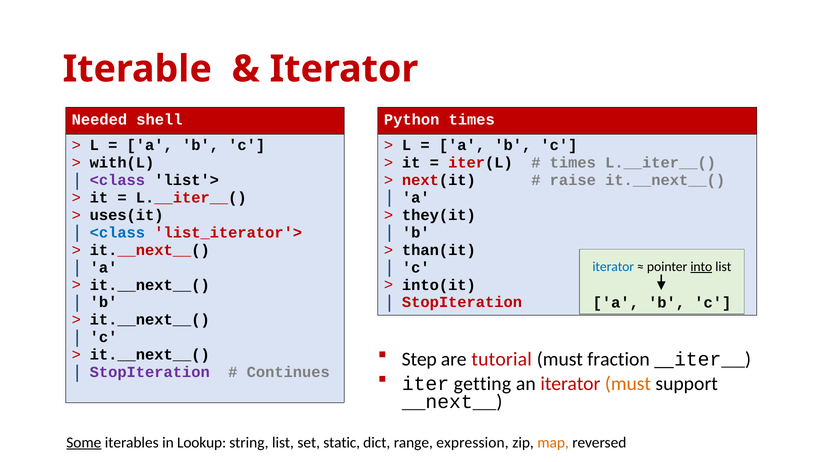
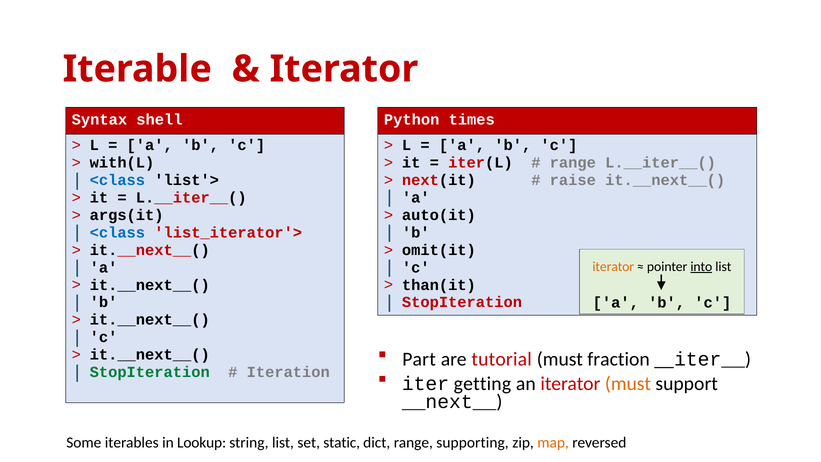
Needed: Needed -> Syntax (99, 120)
times: times -> range (573, 163)
<class colour: purple -> blue (117, 180)
uses(it: uses(it -> args(it (127, 215)
they(it: they(it -> auto(it (439, 215)
than(it: than(it -> omit(it (439, 250)
iterator colour: blue -> orange (613, 267)
into(it: into(it -> than(it (439, 285)
Step: Step -> Part (419, 359)
StopIteration colour: purple -> green (150, 372)
Continues: Continues -> Iteration (288, 372)
Some underline: present -> none (84, 442)
expression: expression -> supporting (473, 442)
